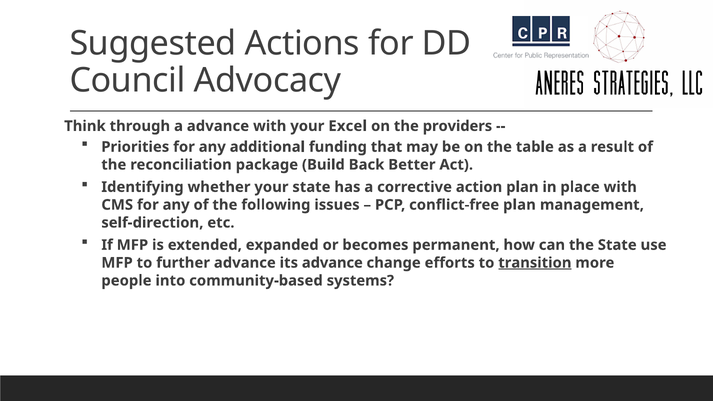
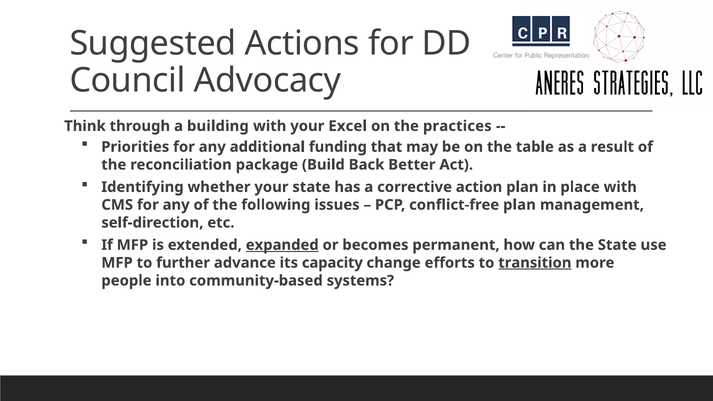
a advance: advance -> building (218, 126)
providers: providers -> practices (457, 126)
expanded underline: none -> present (282, 245)
its advance: advance -> capacity (332, 263)
